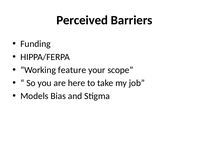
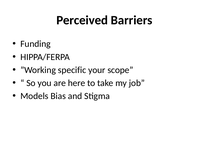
feature: feature -> specific (72, 70)
